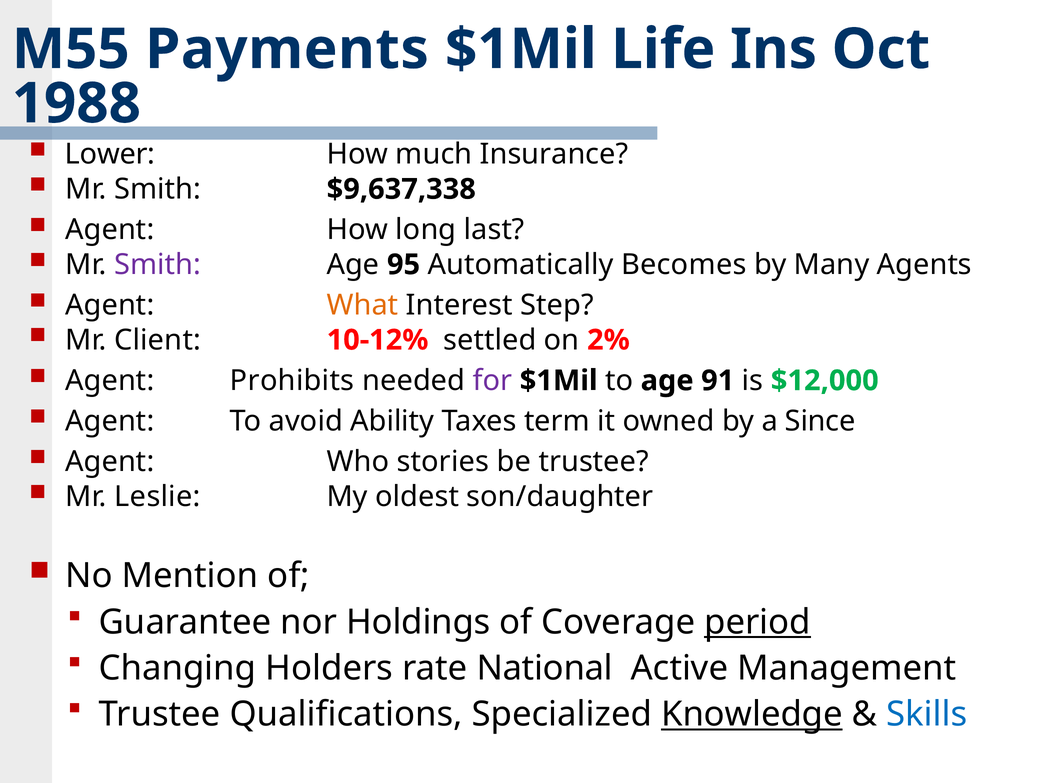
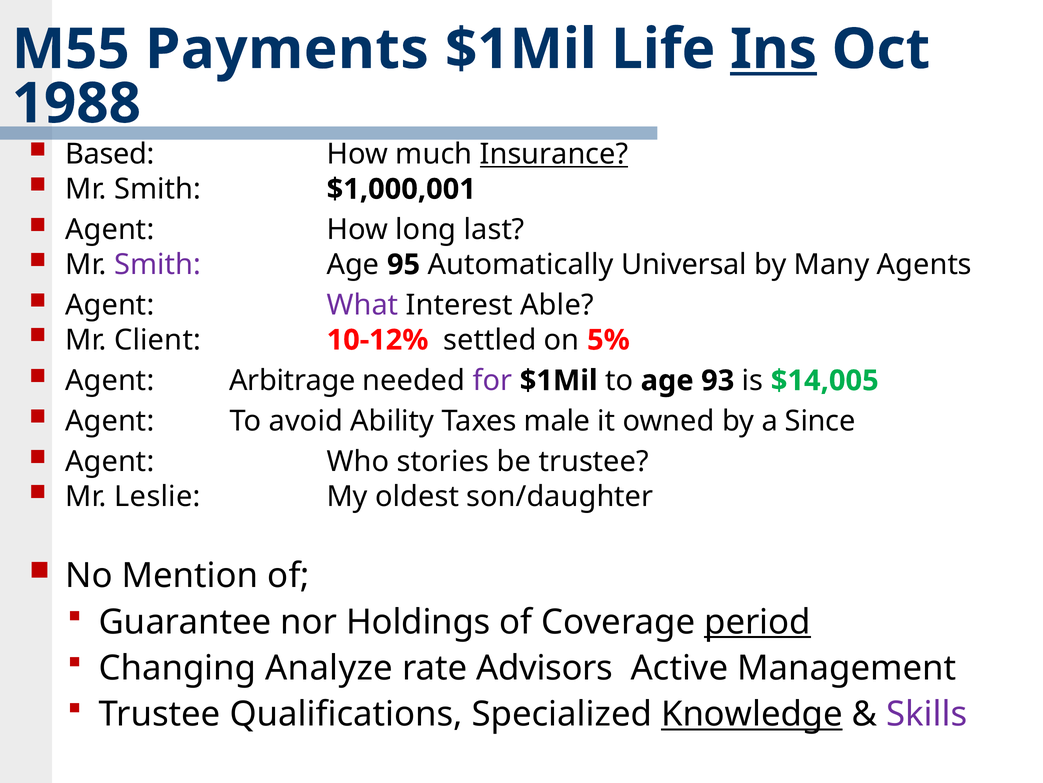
Ins underline: none -> present (774, 49)
Lower: Lower -> Based (110, 154)
Insurance underline: none -> present (554, 154)
$9,637,338: $9,637,338 -> $1,000,001 (401, 189)
Becomes: Becomes -> Universal (684, 264)
What colour: orange -> purple (362, 305)
Step: Step -> Able (557, 305)
2%: 2% -> 5% (608, 340)
Prohibits: Prohibits -> Arbitrage (292, 380)
91: 91 -> 93 (718, 380)
$12,000: $12,000 -> $14,005 (825, 380)
term: term -> male (557, 421)
Holders: Holders -> Analyze (329, 668)
National: National -> Advisors (545, 668)
Skills colour: blue -> purple (927, 714)
